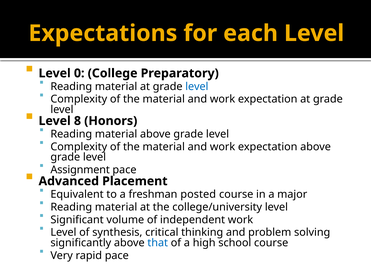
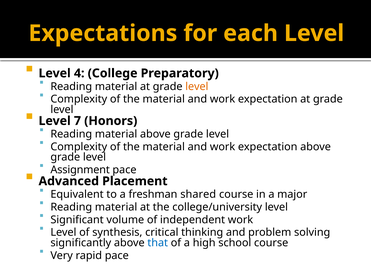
0: 0 -> 4 (79, 73)
level colour: blue -> orange (197, 87)
8: 8 -> 7 (77, 121)
posted: posted -> shared (198, 195)
